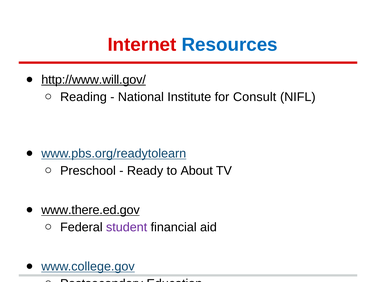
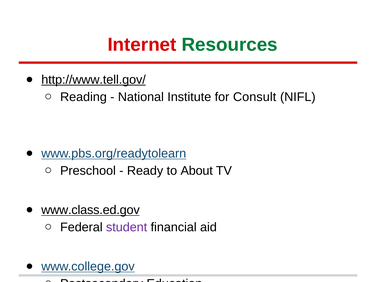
Resources colour: blue -> green (230, 45)
http://www.will.gov/: http://www.will.gov/ -> http://www.tell.gov/ (94, 80)
www.there.ed.gov: www.there.ed.gov -> www.class.ed.gov (91, 210)
